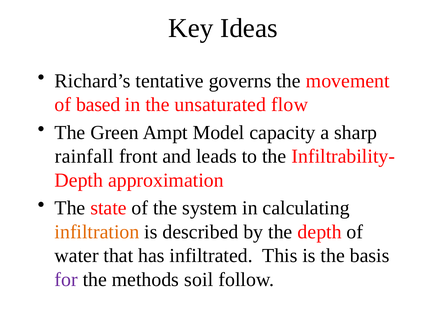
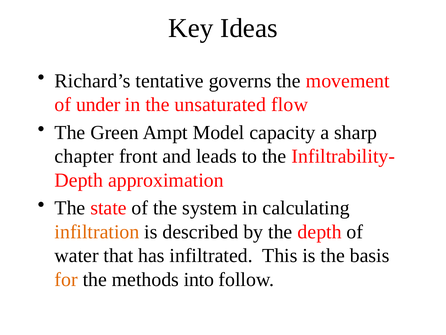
based: based -> under (98, 105)
rainfall: rainfall -> chapter (84, 156)
for colour: purple -> orange (66, 279)
soil: soil -> into (199, 279)
